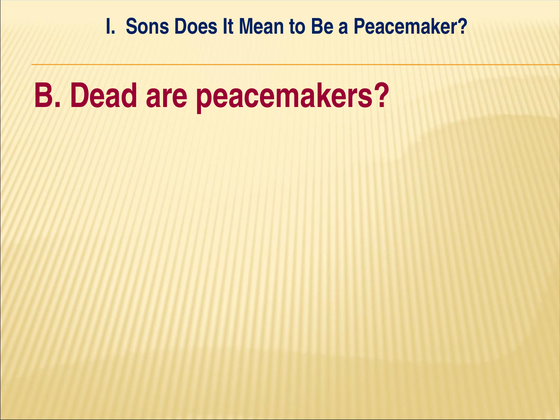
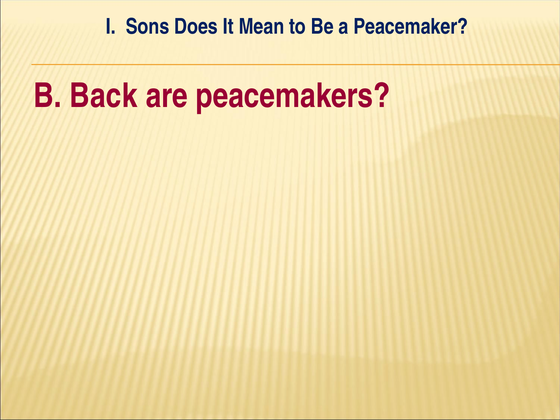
Dead: Dead -> Back (103, 96)
